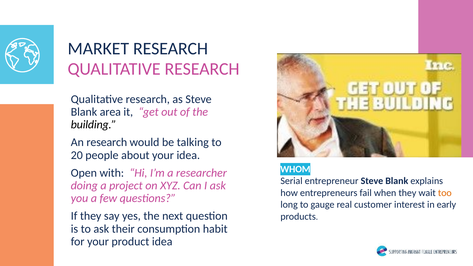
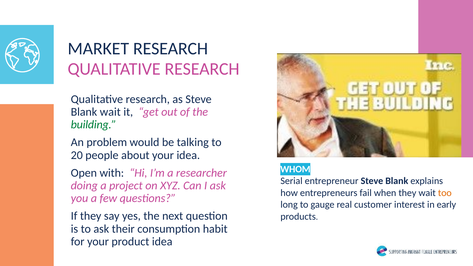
Blank area: area -> wait (110, 112)
building colour: black -> green (94, 125)
An research: research -> problem (107, 142)
